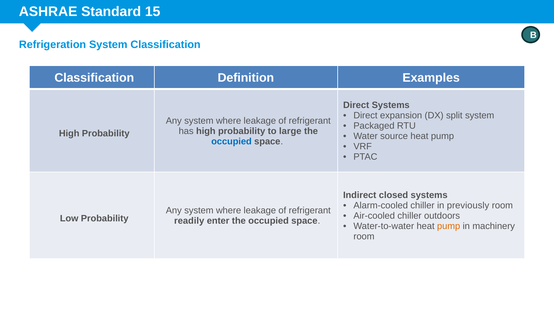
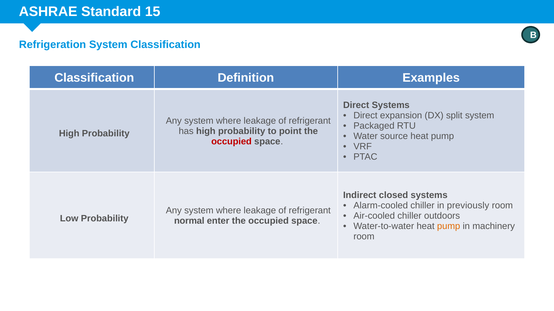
large: large -> point (290, 131)
occupied colour: blue -> red (231, 142)
readily: readily -> normal (189, 221)
